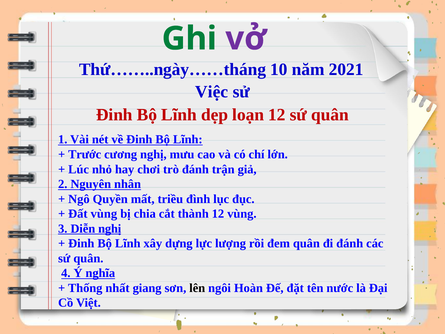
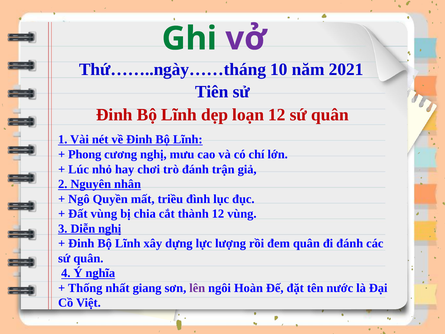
Việc: Việc -> Tiên (212, 92)
Trước: Trước -> Phong (85, 154)
lên colour: black -> purple (197, 288)
